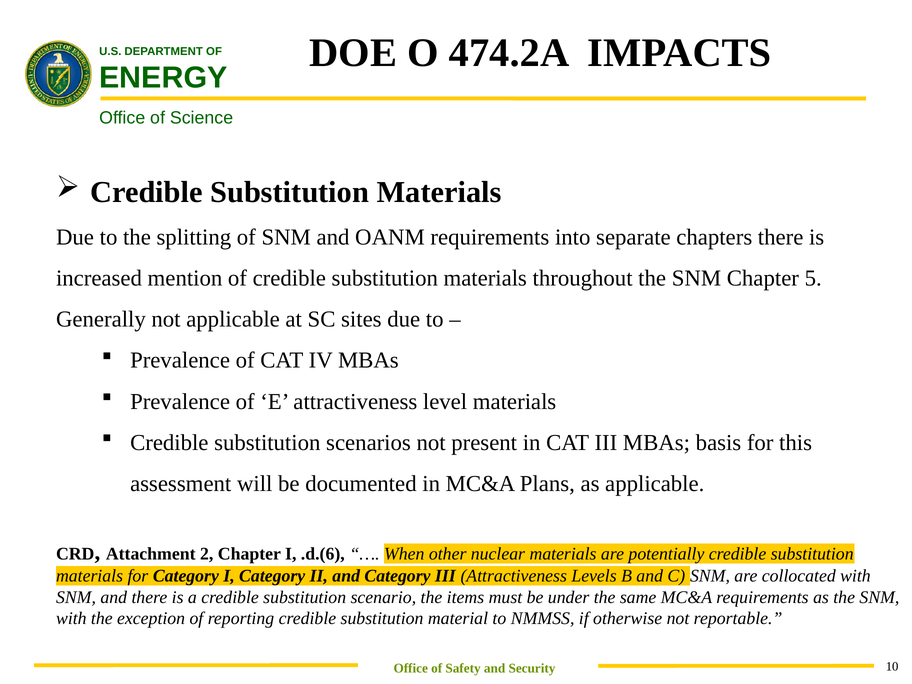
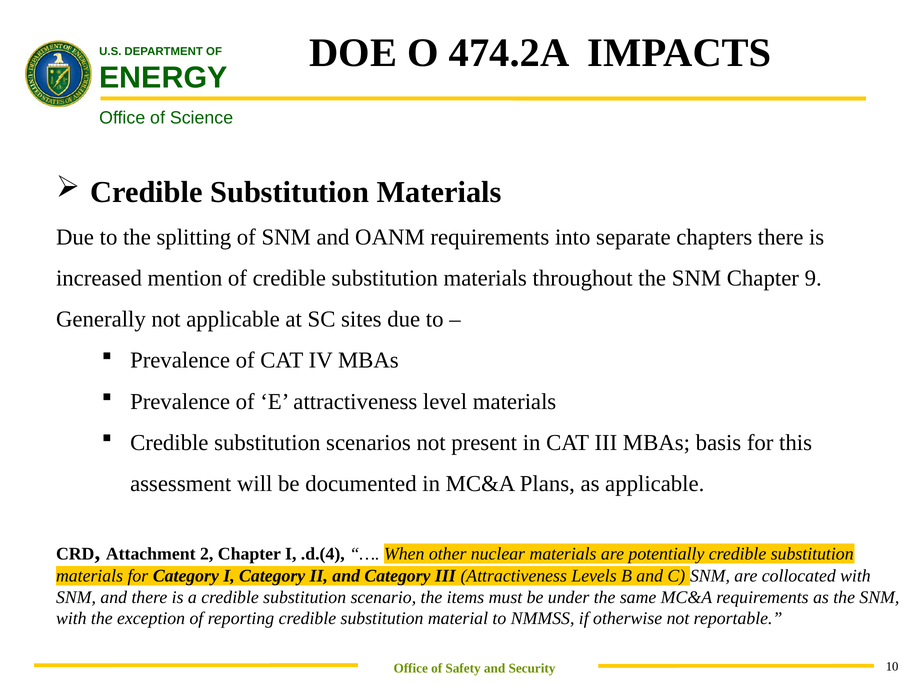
5: 5 -> 9 (813, 278)
.d.(6: .d.(6 -> .d.(4 (323, 554)
